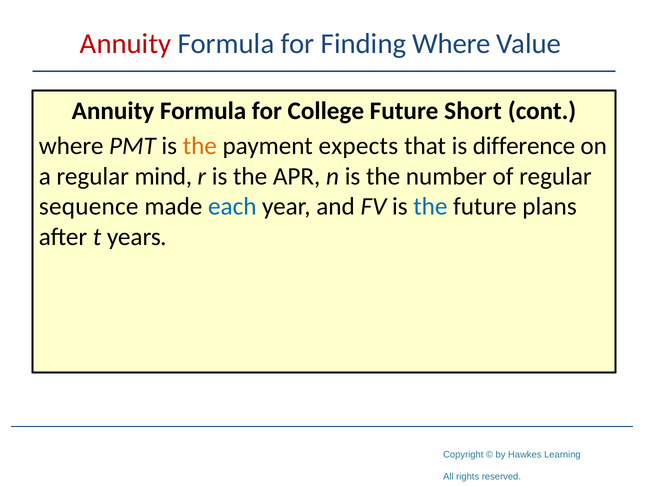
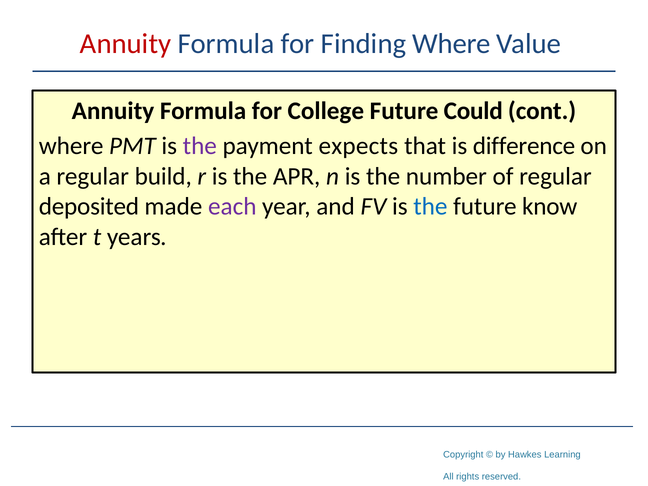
Short: Short -> Could (473, 111)
the colour: orange -> purple (200, 146)
mind: mind -> build (163, 176)
sequence: sequence -> deposited (89, 207)
each colour: blue -> purple (232, 207)
plans: plans -> know (550, 207)
